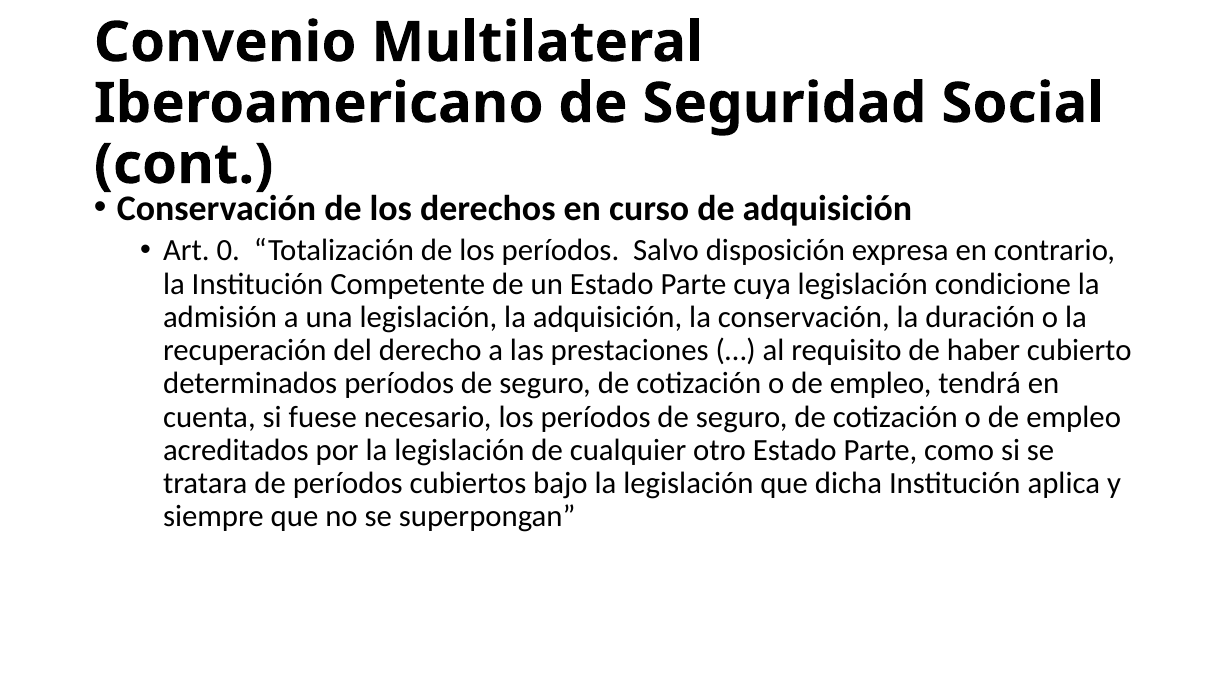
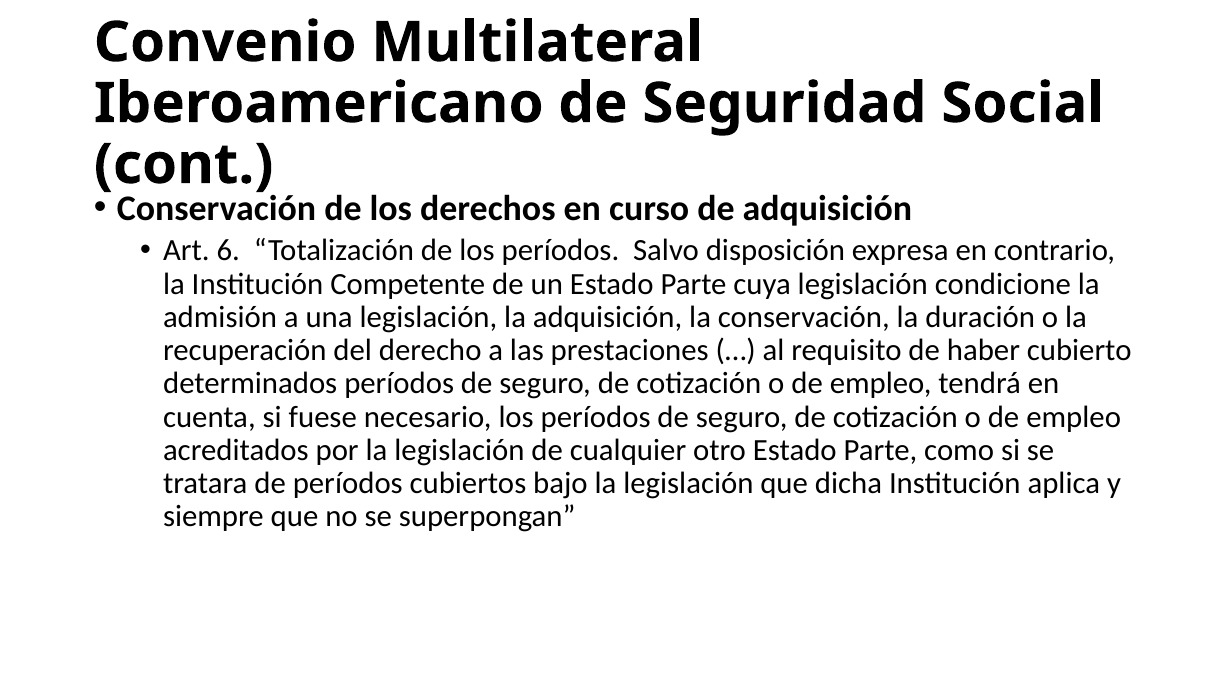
0: 0 -> 6 (228, 251)
